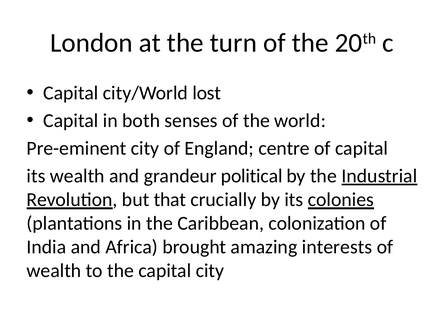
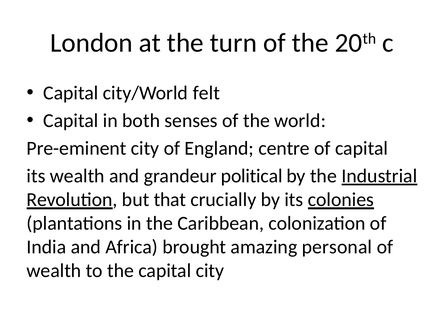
lost: lost -> felt (206, 93)
interests: interests -> personal (337, 247)
